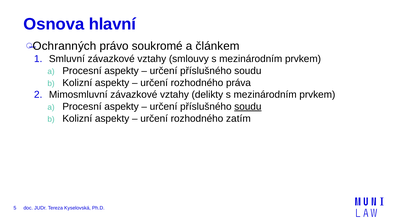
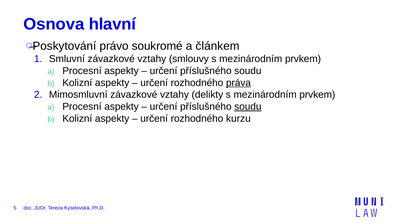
Ochranných: Ochranných -> Poskytování (65, 46)
práva underline: none -> present (238, 83)
zatím: zatím -> kurzu (238, 118)
